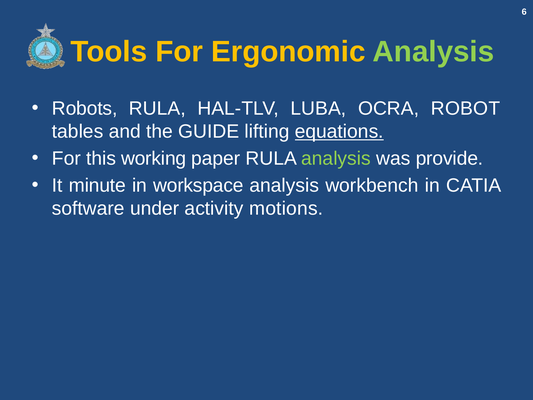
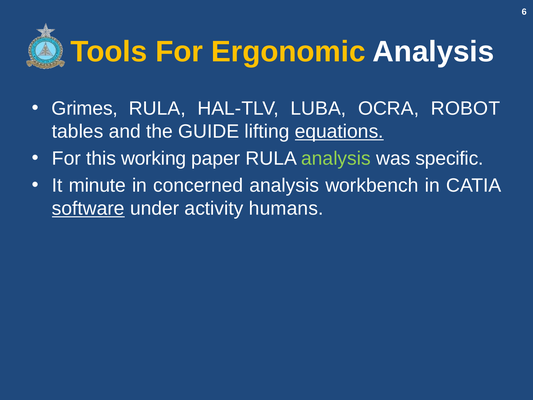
Analysis colour: light green -> white (433, 52)
Robots: Robots -> Grimes (85, 108)
provide: provide -> specific (450, 158)
workspace: workspace -> concerned (198, 185)
software underline: none -> present (88, 208)
motions: motions -> humans (286, 208)
